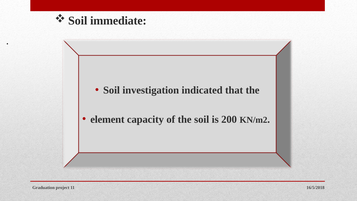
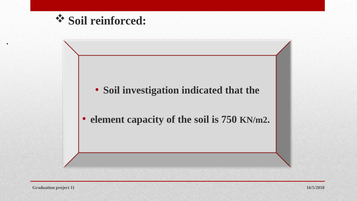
immediate: immediate -> reinforced (118, 21)
200: 200 -> 750 (229, 119)
